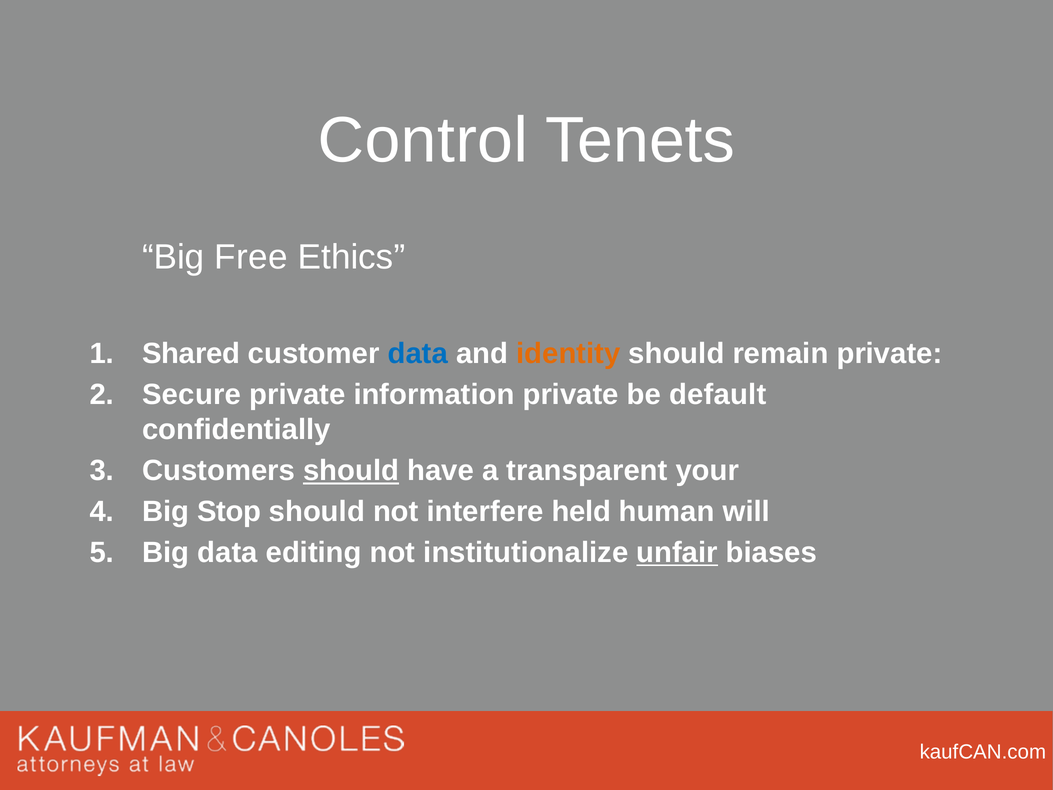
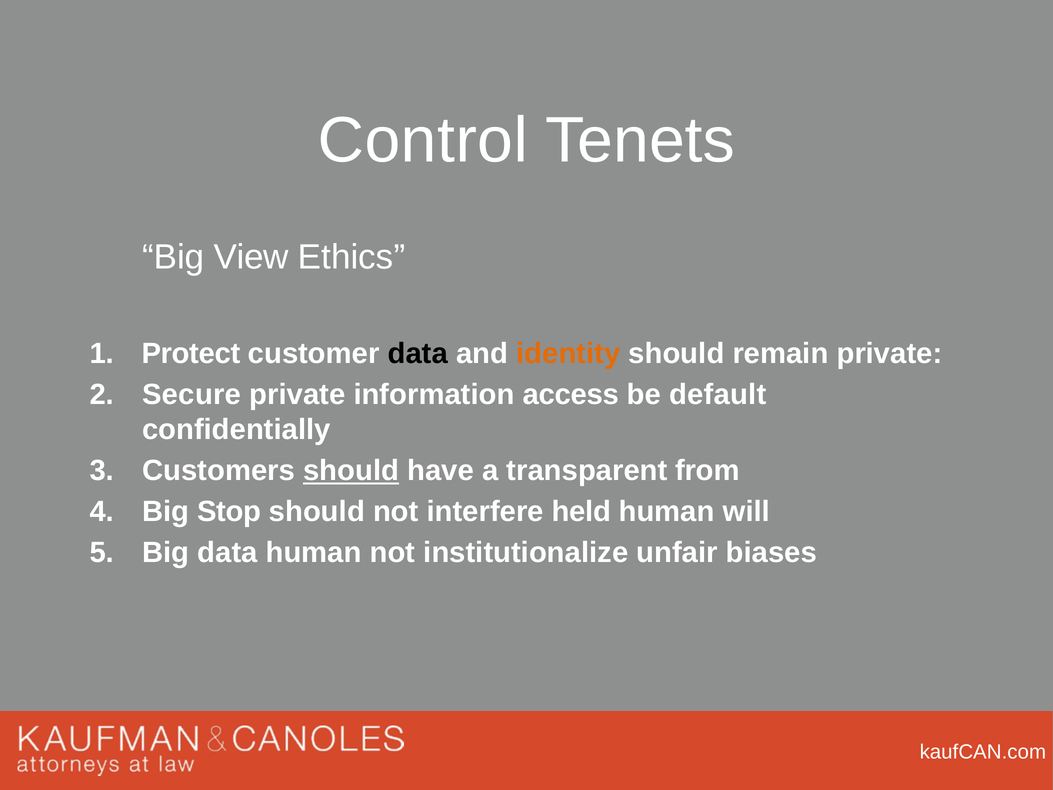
Free: Free -> View (251, 257)
Shared: Shared -> Protect (191, 354)
data colour: blue -> black (418, 354)
information private: private -> access (571, 395)
your: your -> from (707, 471)
data editing: editing -> human (314, 553)
unfair underline: present -> none (677, 553)
